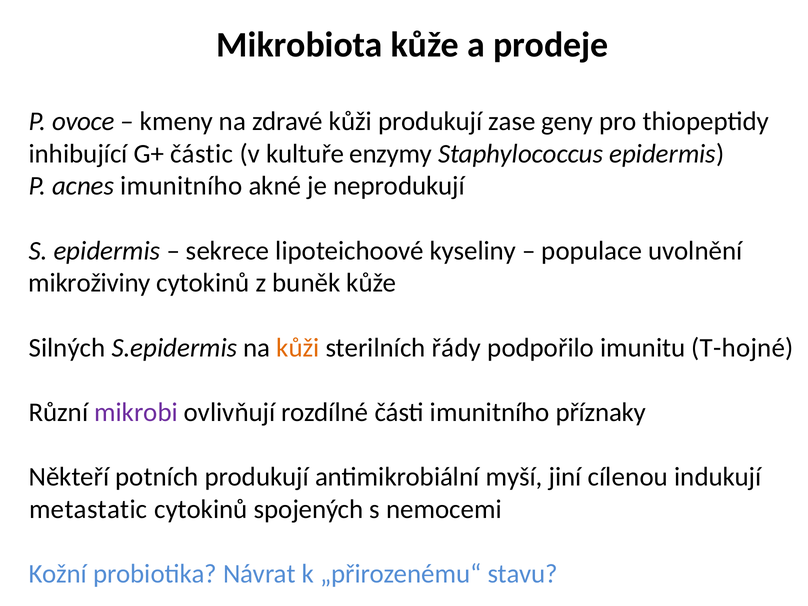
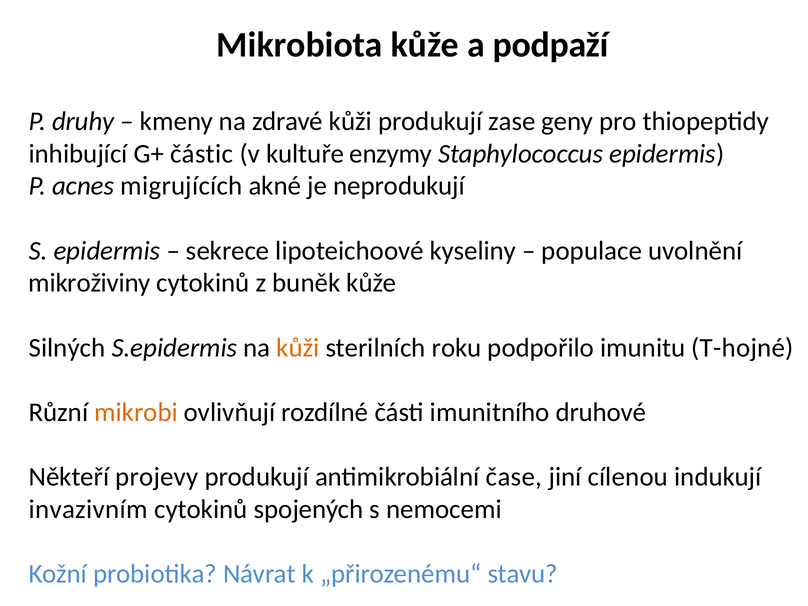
prodeje: prodeje -> podpaží (551, 45)
ovoce: ovoce -> druhy (83, 121)
acnes imunitního: imunitního -> migrujících (181, 186)
řády: řády -> roku (457, 348)
mikrobi colour: purple -> orange (136, 412)
příznaky: příznaky -> druhové (601, 412)
potních: potních -> projevy (157, 477)
myší: myší -> čase (514, 477)
metastatic: metastatic -> invazivním (88, 509)
